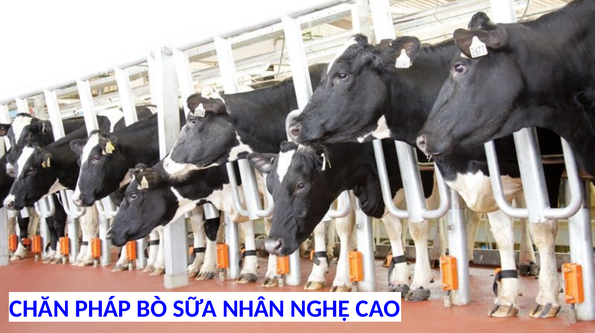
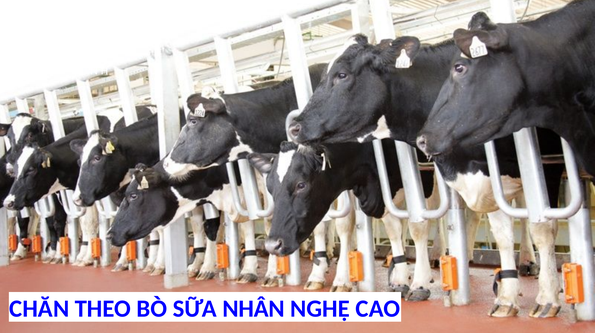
PHÁP: PHÁP -> THEO (103, 309)
